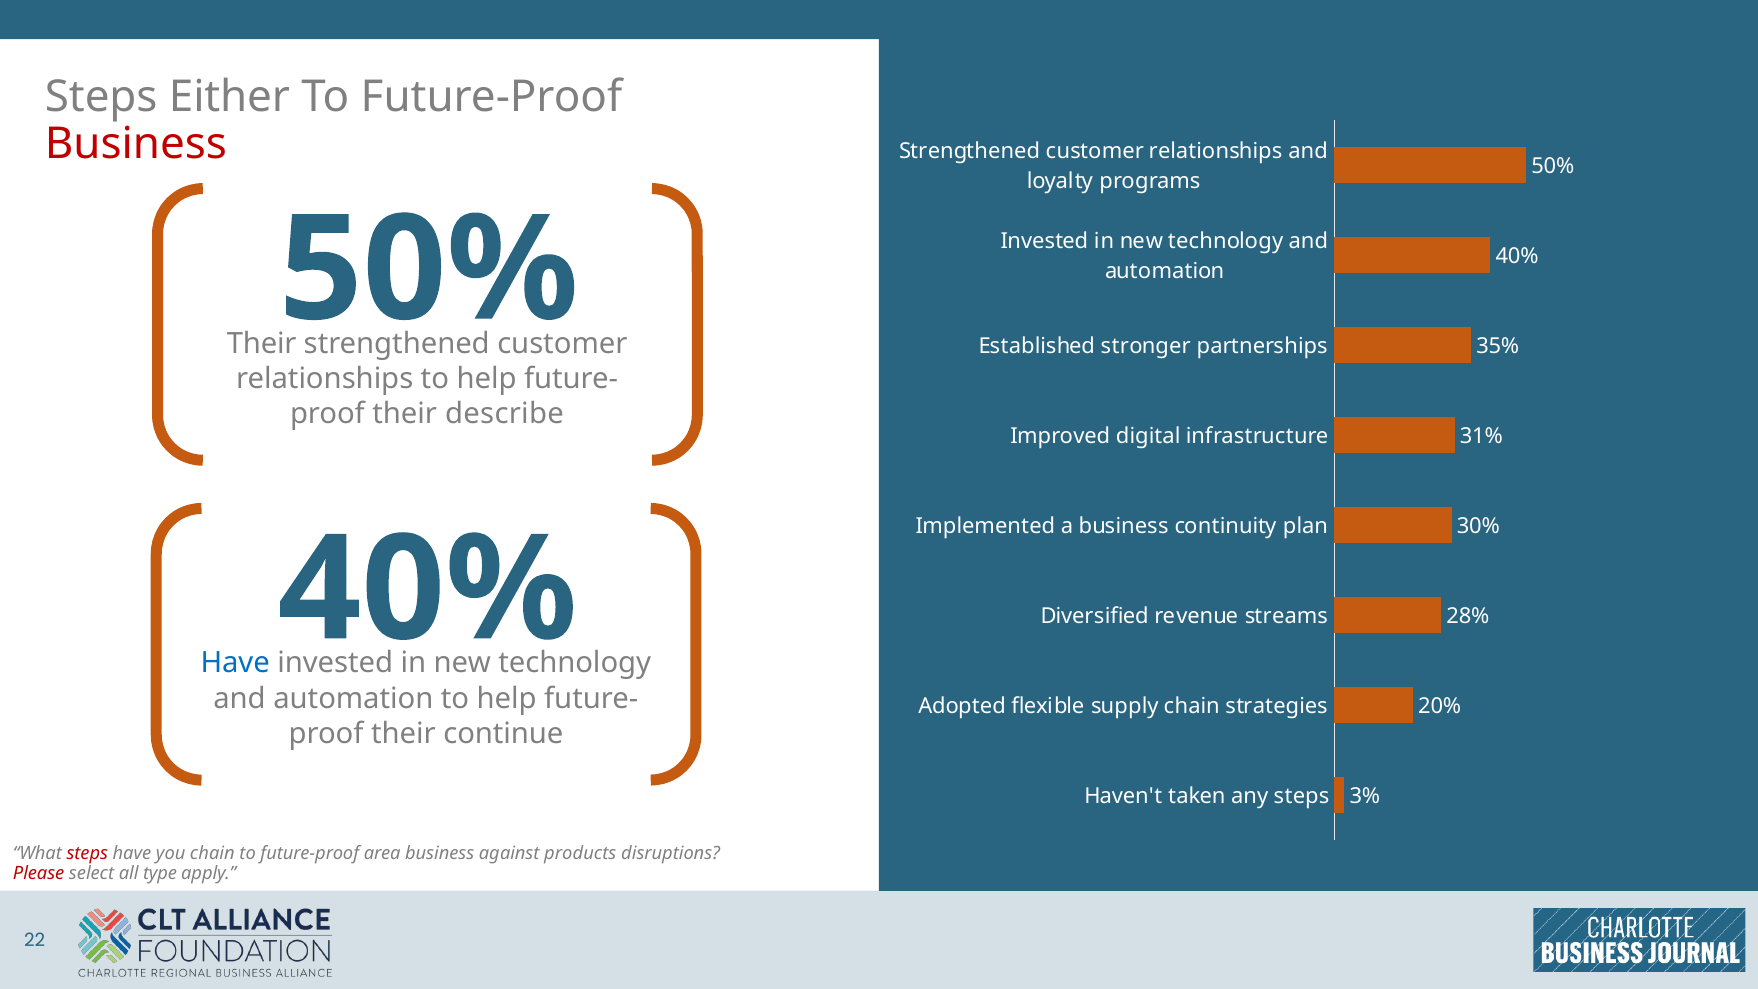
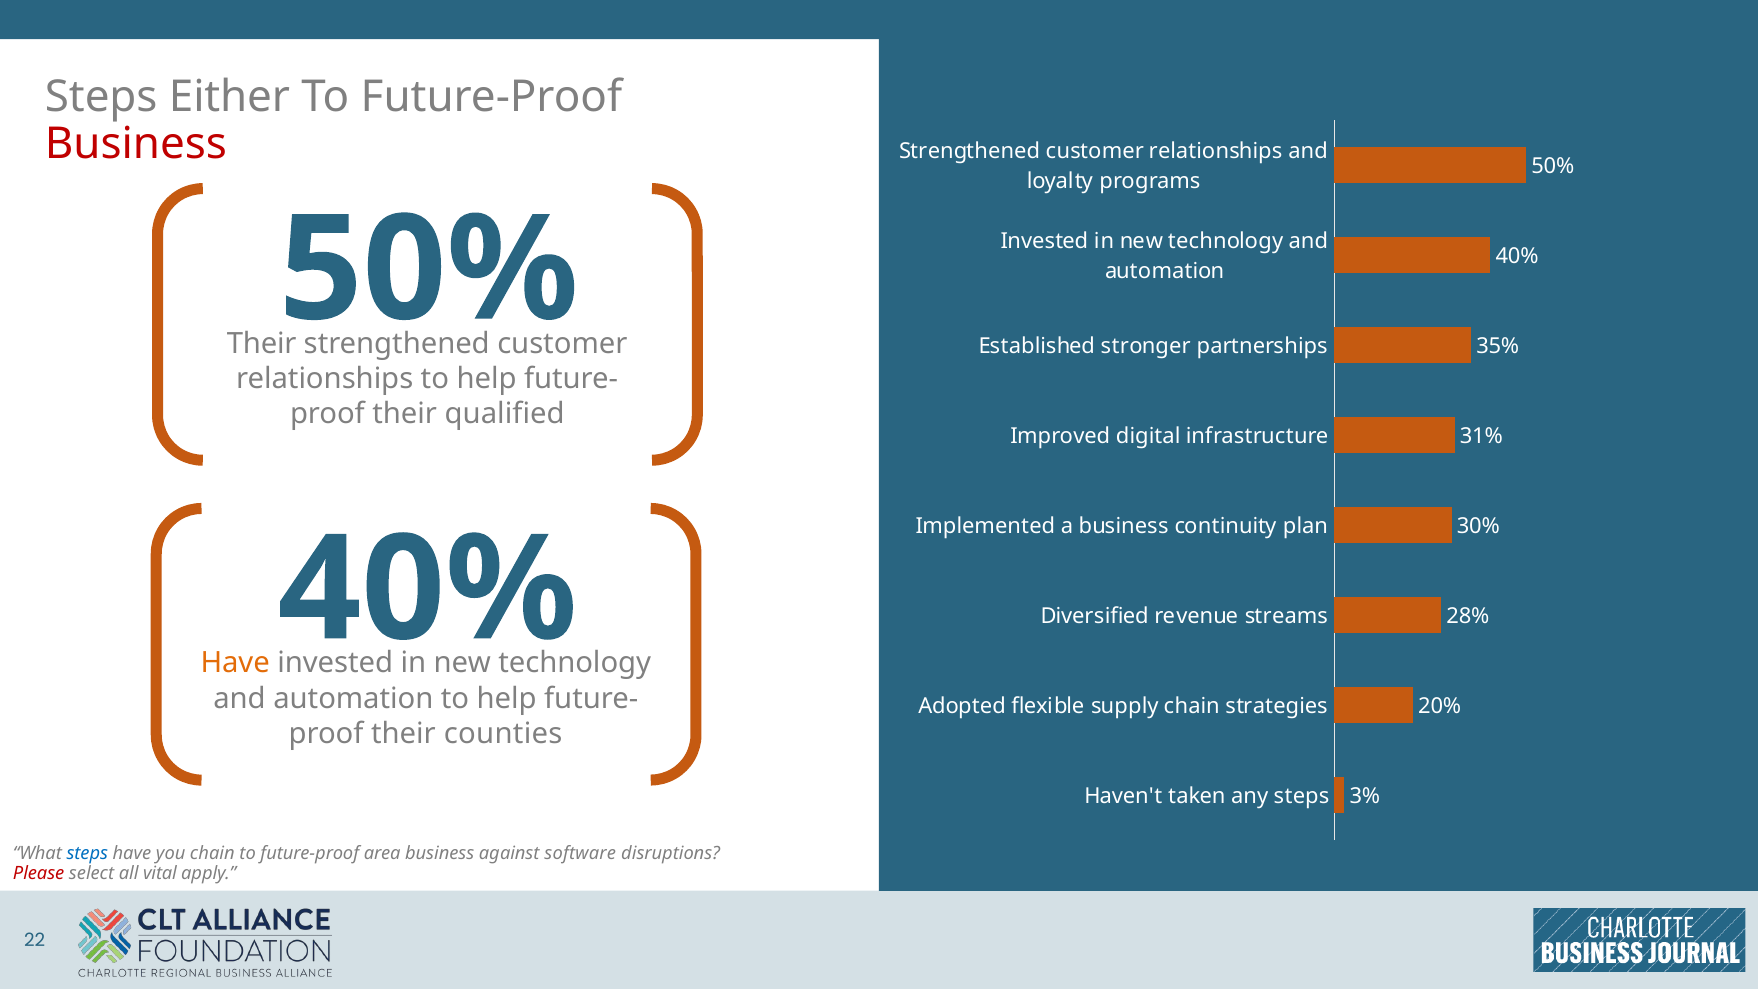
describe: describe -> qualified (505, 414)
Have colour: blue -> orange (235, 663)
continue: continue -> counties (503, 733)
steps colour: red -> blue (87, 853)
products: products -> software (580, 853)
type: type -> vital (160, 873)
